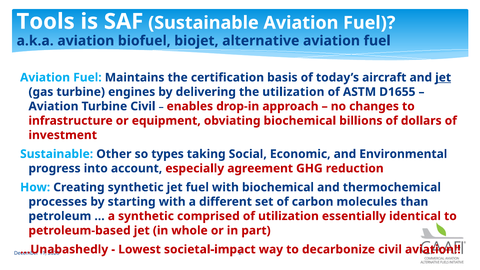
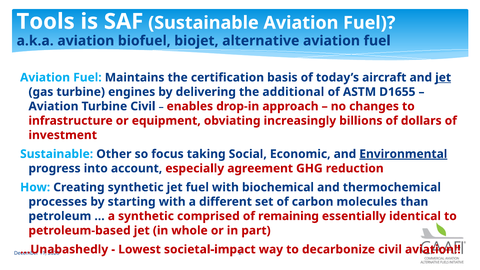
the utilization: utilization -> additional (293, 92)
obviating biochemical: biochemical -> increasingly (300, 121)
types: types -> focus (167, 154)
Environmental underline: none -> present (403, 154)
of utilization: utilization -> remaining (288, 216)
